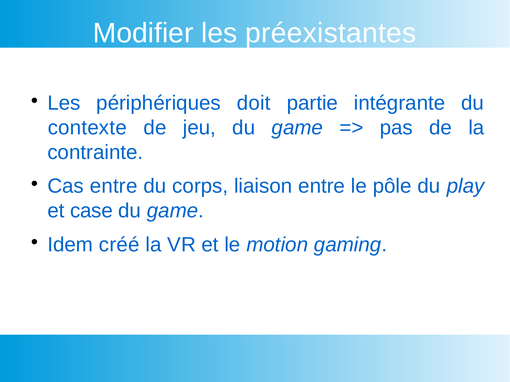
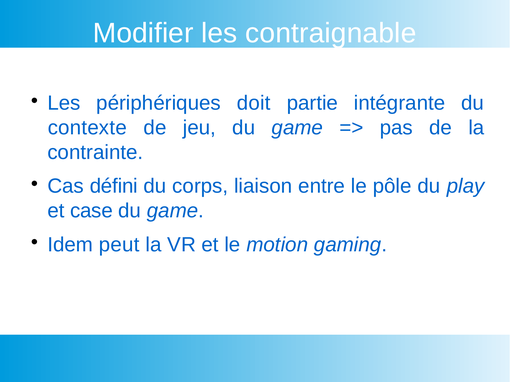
préexistantes: préexistantes -> contraignable (331, 33)
Cas entre: entre -> défini (114, 186)
créé: créé -> peut (119, 245)
